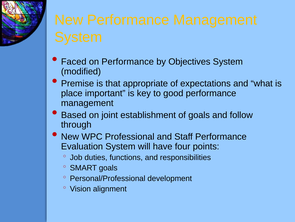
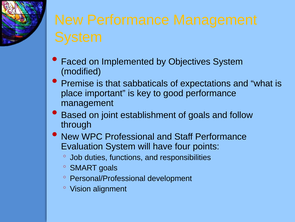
on Performance: Performance -> Implemented (128, 62)
appropriate: appropriate -> sabbaticals (145, 83)
